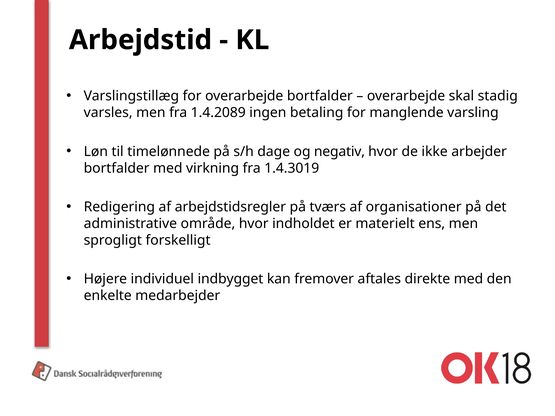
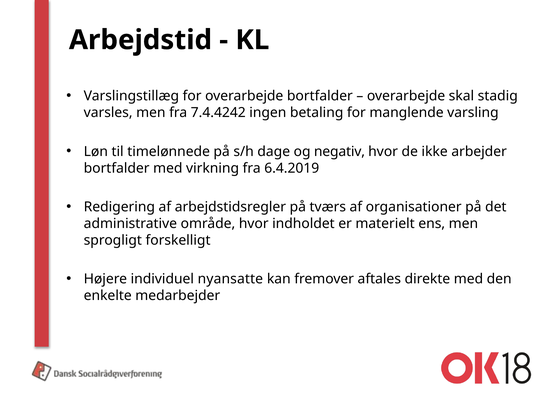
1.4.2089: 1.4.2089 -> 7.4.4242 (218, 113)
1.4.3019: 1.4.3019 -> 6.4.2019 (292, 168)
indbygget: indbygget -> nyansatte (230, 279)
